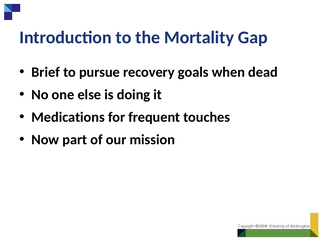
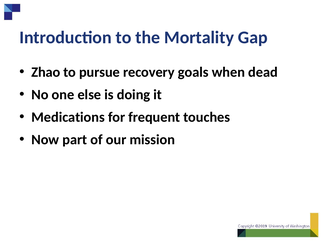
Brief: Brief -> Zhao (46, 72)
